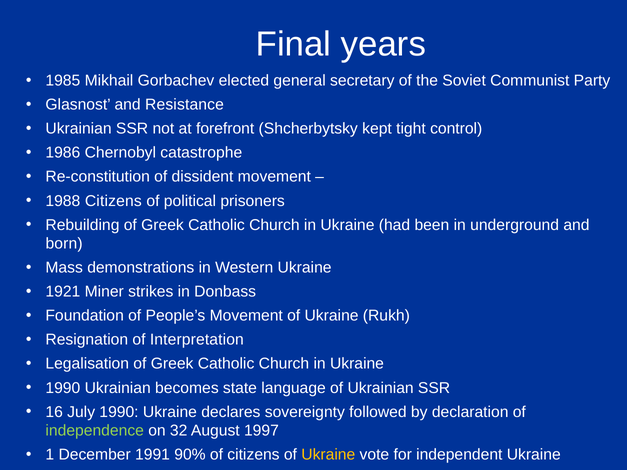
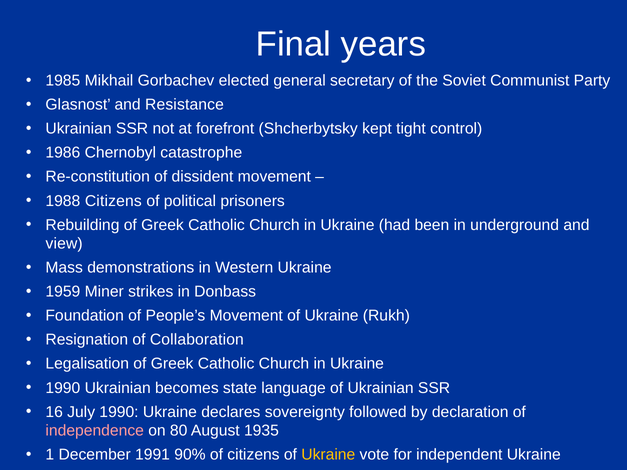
born: born -> view (64, 244)
1921: 1921 -> 1959 (63, 292)
Interpretation: Interpretation -> Collaboration (197, 340)
independence colour: light green -> pink (95, 431)
32: 32 -> 80 (179, 431)
1997: 1997 -> 1935 (261, 431)
